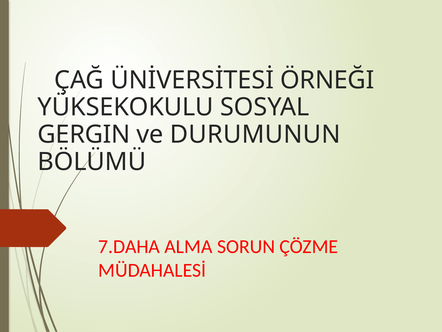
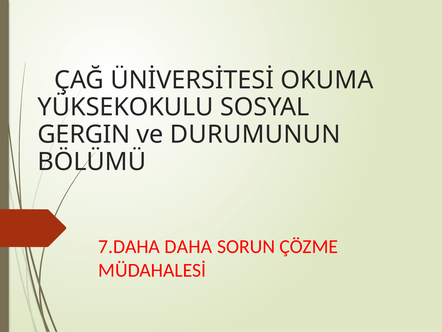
ÖRNEĞI: ÖRNEĞI -> OKUMA (327, 80)
ALMA: ALMA -> DAHA (188, 246)
